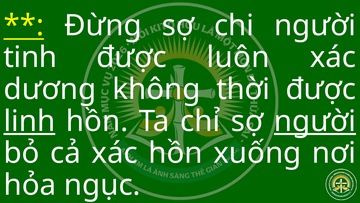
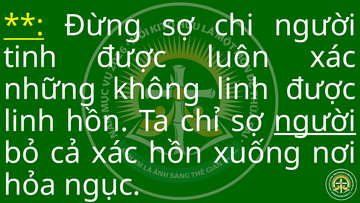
dương: dương -> những (50, 89)
không thời: thời -> linh (243, 89)
linh underline: present -> none (29, 121)
